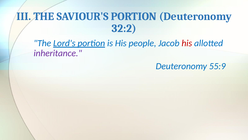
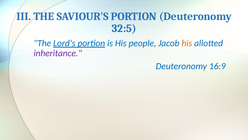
32:2: 32:2 -> 32:5 (124, 28)
his colour: red -> orange (187, 43)
55:9: 55:9 -> 16:9 (217, 66)
